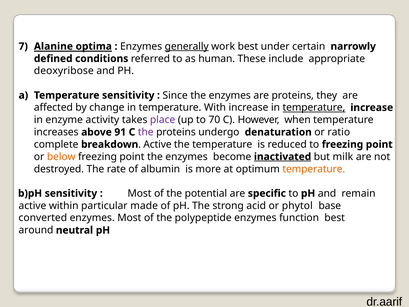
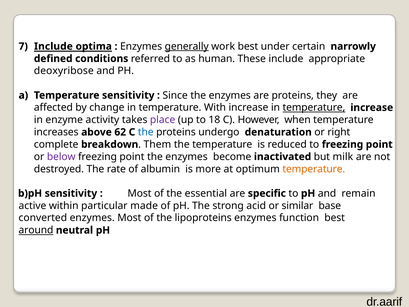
Alanine: Alanine -> Include (53, 46)
70: 70 -> 18 (214, 120)
91: 91 -> 62 (120, 132)
the colour: purple -> blue (146, 132)
ratio: ratio -> right (339, 132)
Active: Active -> Them (157, 144)
below colour: orange -> purple (61, 157)
inactivated underline: present -> none (283, 157)
potential: potential -> essential (206, 193)
phytol: phytol -> similar (297, 205)
polypeptide: polypeptide -> lipoproteins (203, 218)
around underline: none -> present (36, 230)
